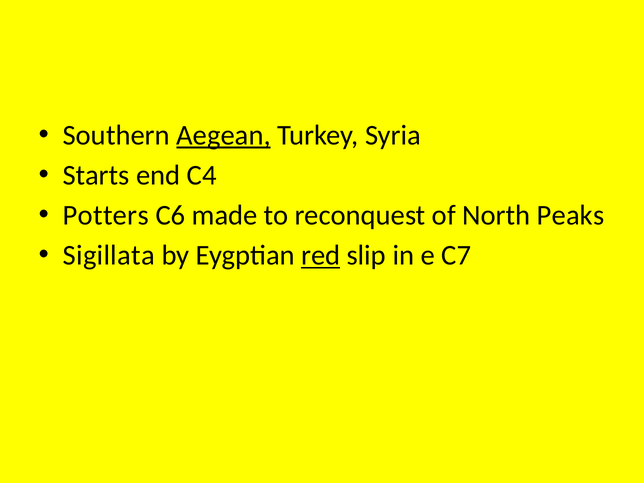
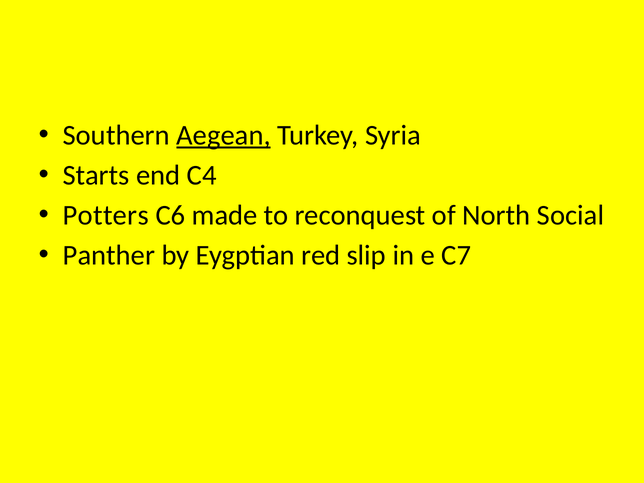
Peaks: Peaks -> Social (571, 215)
Sigillata: Sigillata -> Panther (109, 255)
red underline: present -> none (321, 255)
